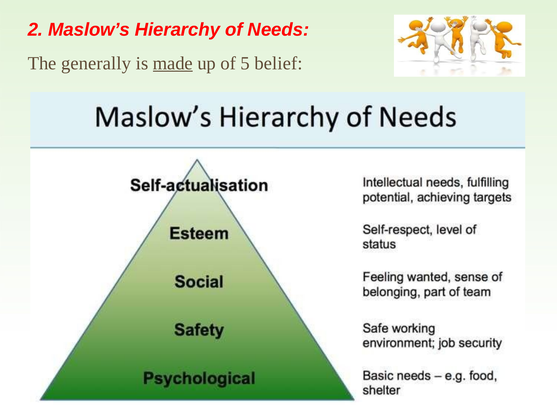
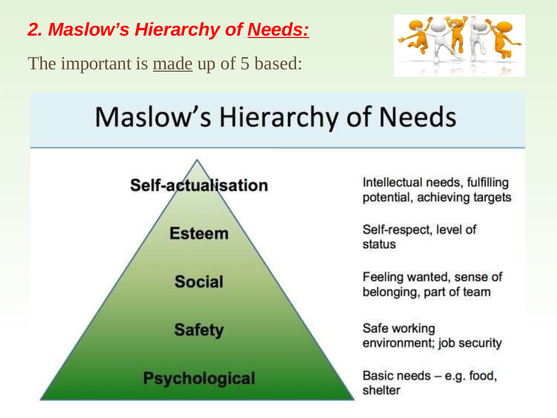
Needs underline: none -> present (279, 30)
generally: generally -> important (96, 63)
belief: belief -> based (279, 63)
